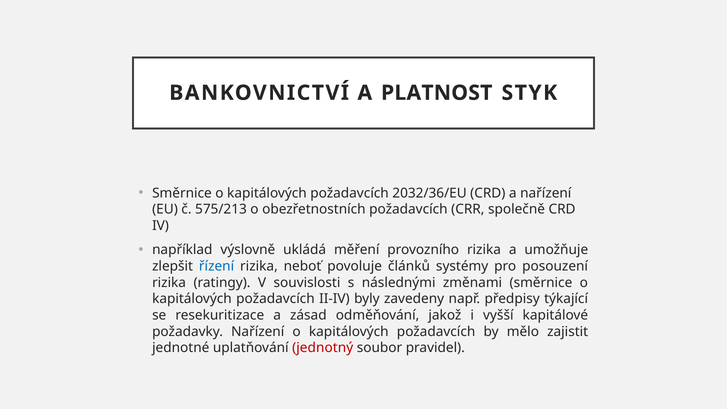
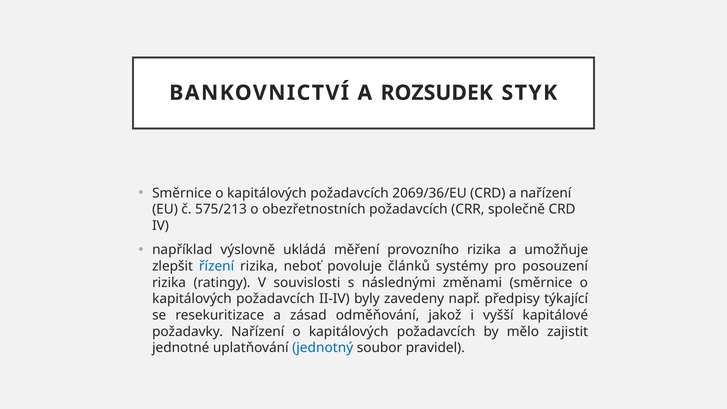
PLATNOST: PLATNOST -> ROZSUDEK (437, 93)
2032/36/EU: 2032/36/EU -> 2069/36/EU (430, 193)
jednotný colour: red -> blue (323, 348)
